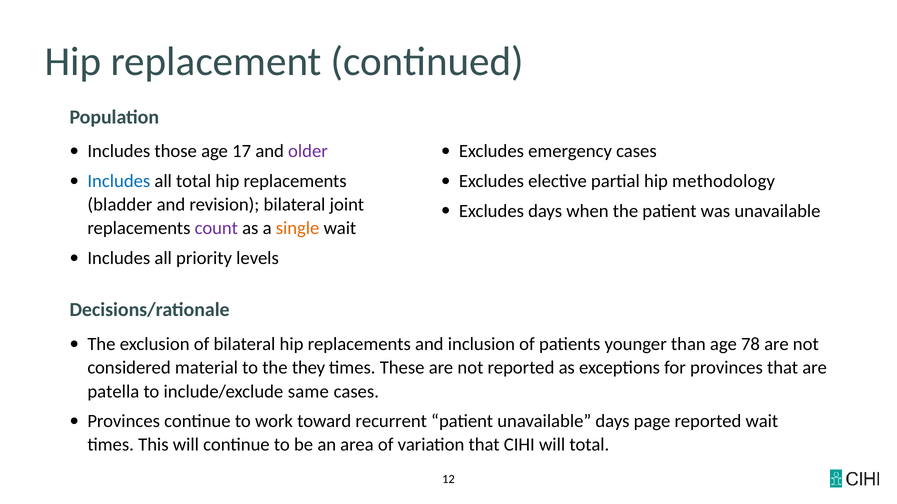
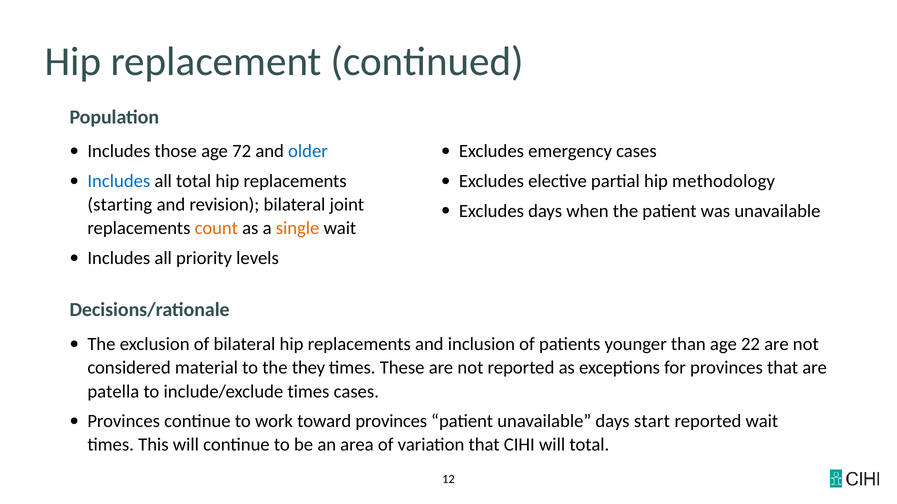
17: 17 -> 72 (242, 151)
older colour: purple -> blue (308, 151)
bladder: bladder -> starting (120, 205)
count colour: purple -> orange (216, 229)
78: 78 -> 22 (750, 344)
include/exclude same: same -> times (308, 392)
toward recurrent: recurrent -> provinces (391, 422)
page: page -> start (652, 422)
